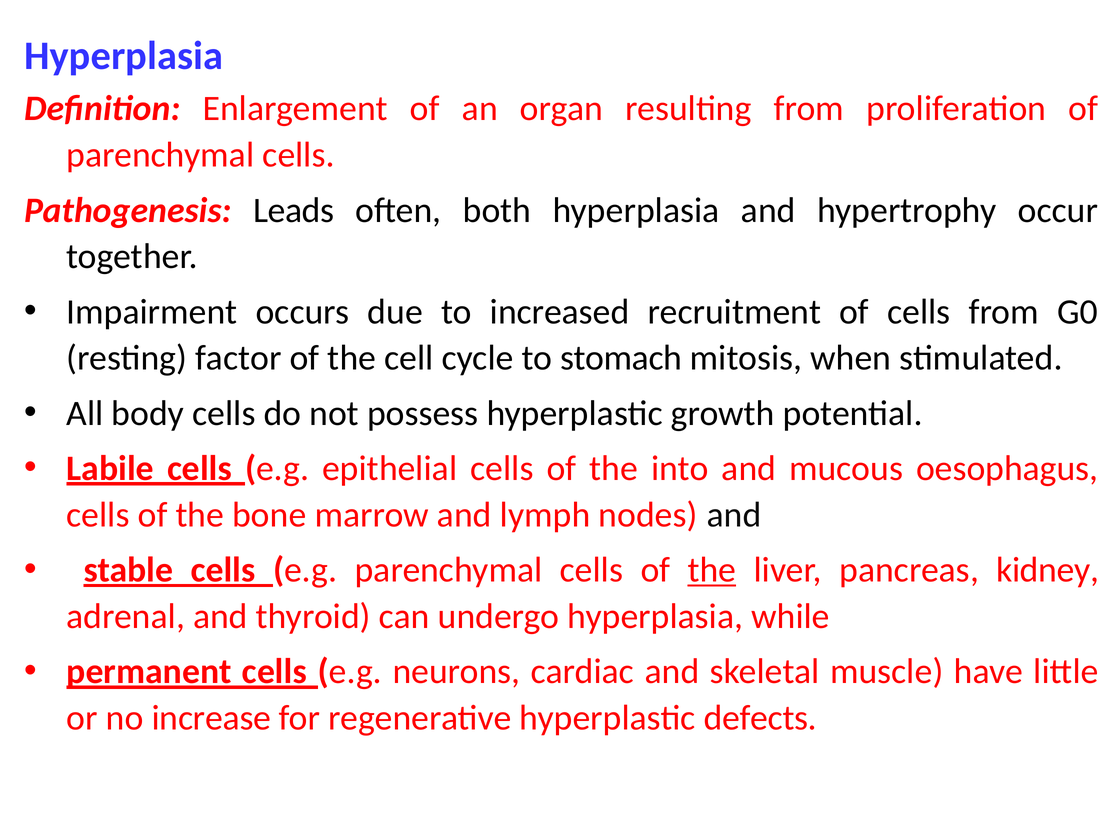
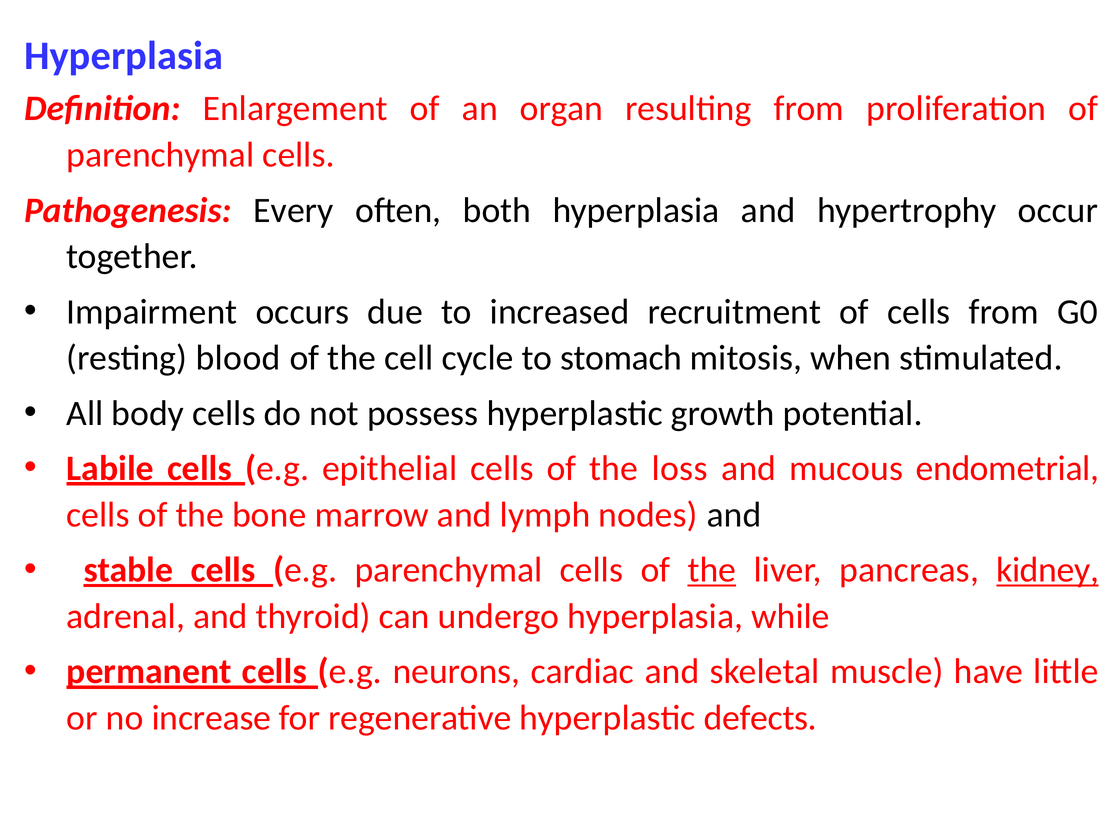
Leads: Leads -> Every (293, 210)
factor: factor -> blood (238, 358)
into: into -> loss (680, 469)
oesophagus: oesophagus -> endometrial (1007, 469)
kidney underline: none -> present (1048, 570)
